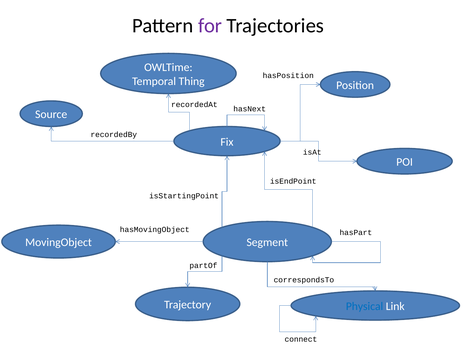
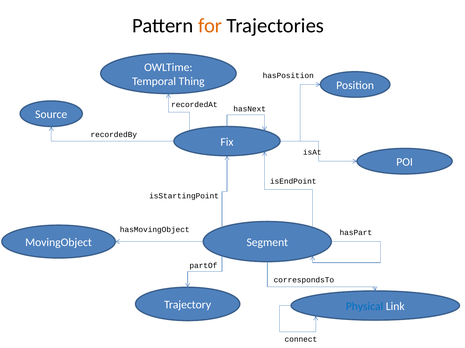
for colour: purple -> orange (210, 26)
